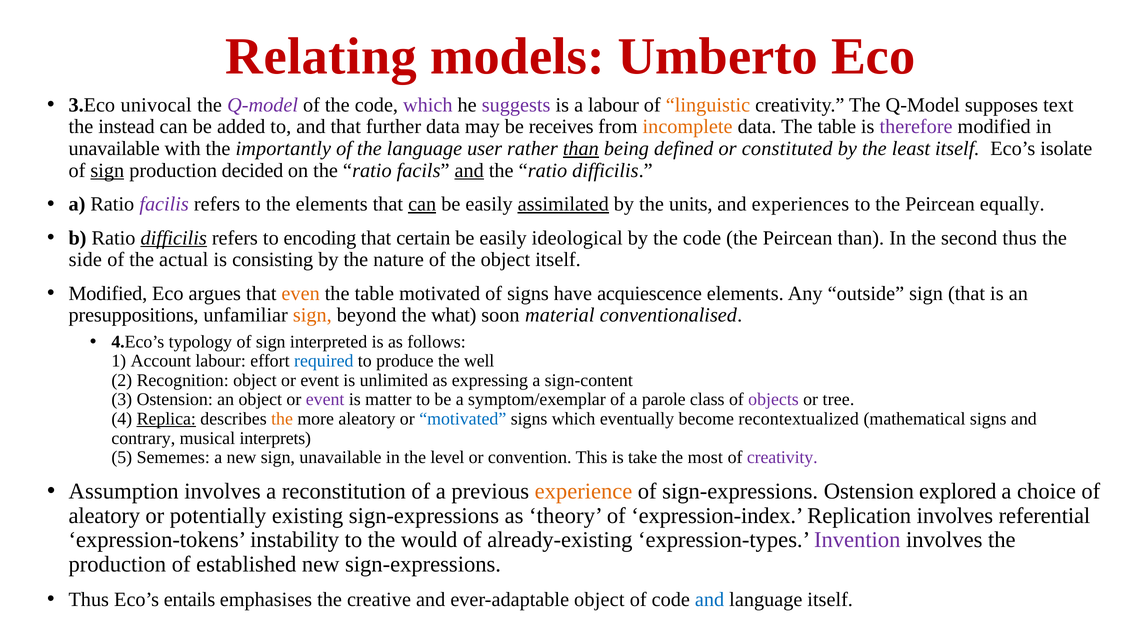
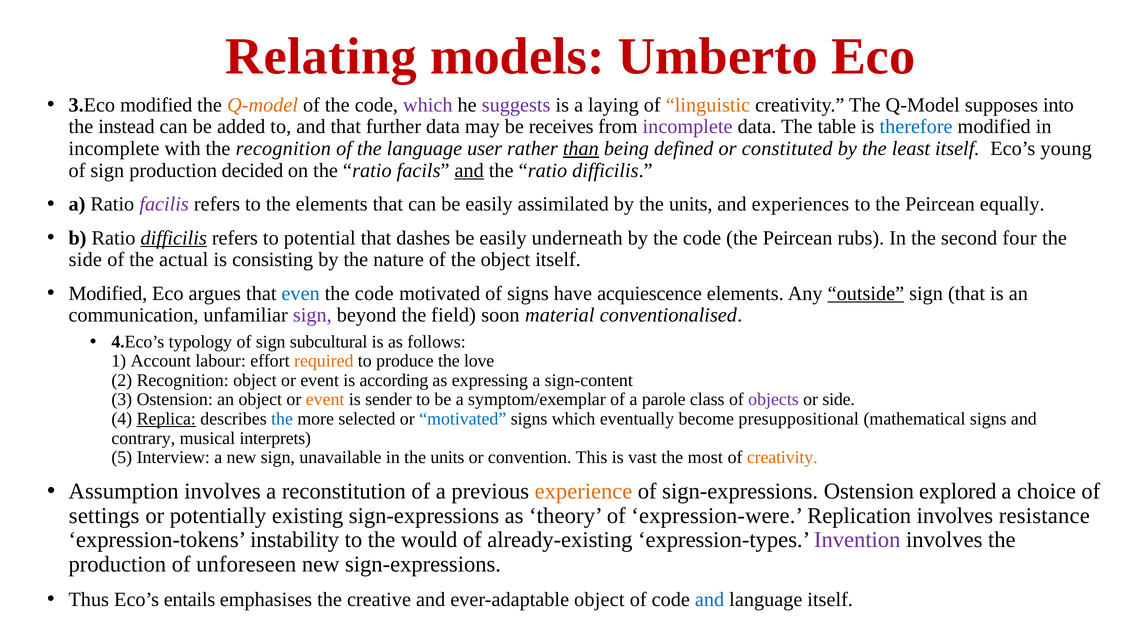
3.Eco univocal: univocal -> modified (156, 105)
Q-model colour: purple -> orange (263, 105)
a labour: labour -> laying (613, 105)
text: text -> into (1058, 105)
incomplete colour: orange -> purple (688, 127)
therefore colour: purple -> blue (916, 127)
unavailable: unavailable -> incomplete (114, 149)
the importantly: importantly -> recognition (283, 149)
isolate: isolate -> young (1066, 149)
sign underline: present -> none (107, 170)
can underline: present -> none (422, 204)
assimilated underline: present -> none (563, 204)
encoding: encoding -> potential (320, 238)
certain: certain -> dashes (423, 238)
ideological: ideological -> underneath (577, 238)
Peircean than: than -> rubs (861, 238)
second thus: thus -> four (1020, 238)
even colour: orange -> blue (301, 294)
table: table -> code (374, 294)
outside underline: none -> present (866, 294)
presuppositions: presuppositions -> communication (134, 315)
sign colour: orange -> purple (312, 315)
what: what -> field (454, 315)
interpreted: interpreted -> subcultural (329, 342)
required colour: blue -> orange (324, 361)
well: well -> love (479, 361)
unlimited: unlimited -> according (394, 381)
event colour: purple -> orange (325, 400)
matter: matter -> sender (388, 400)
or tree: tree -> side (839, 400)
the colour: orange -> blue (282, 419)
more aleatory: aleatory -> selected (367, 419)
recontextualized: recontextualized -> presuppositional (799, 419)
Sememes: Sememes -> Interview (173, 458)
in the level: level -> units (447, 458)
take: take -> vast (643, 458)
creativity colour: purple -> orange (782, 458)
aleatory: aleatory -> settings (104, 516)
expression-index: expression-index -> expression-were (717, 516)
referential: referential -> resistance (1044, 516)
established: established -> unforeseen (246, 565)
